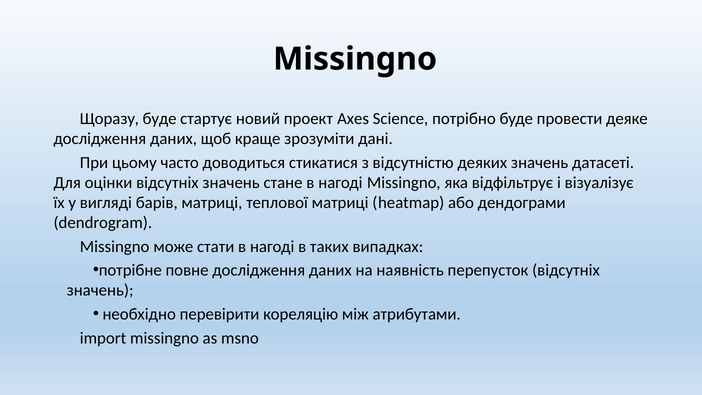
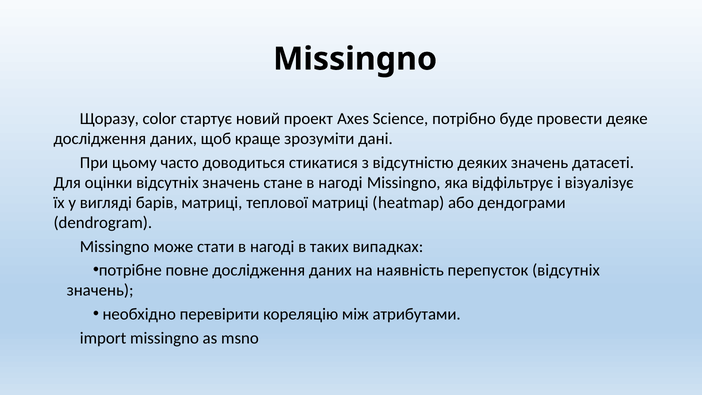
Щоразу буде: буде -> color (160, 119)
